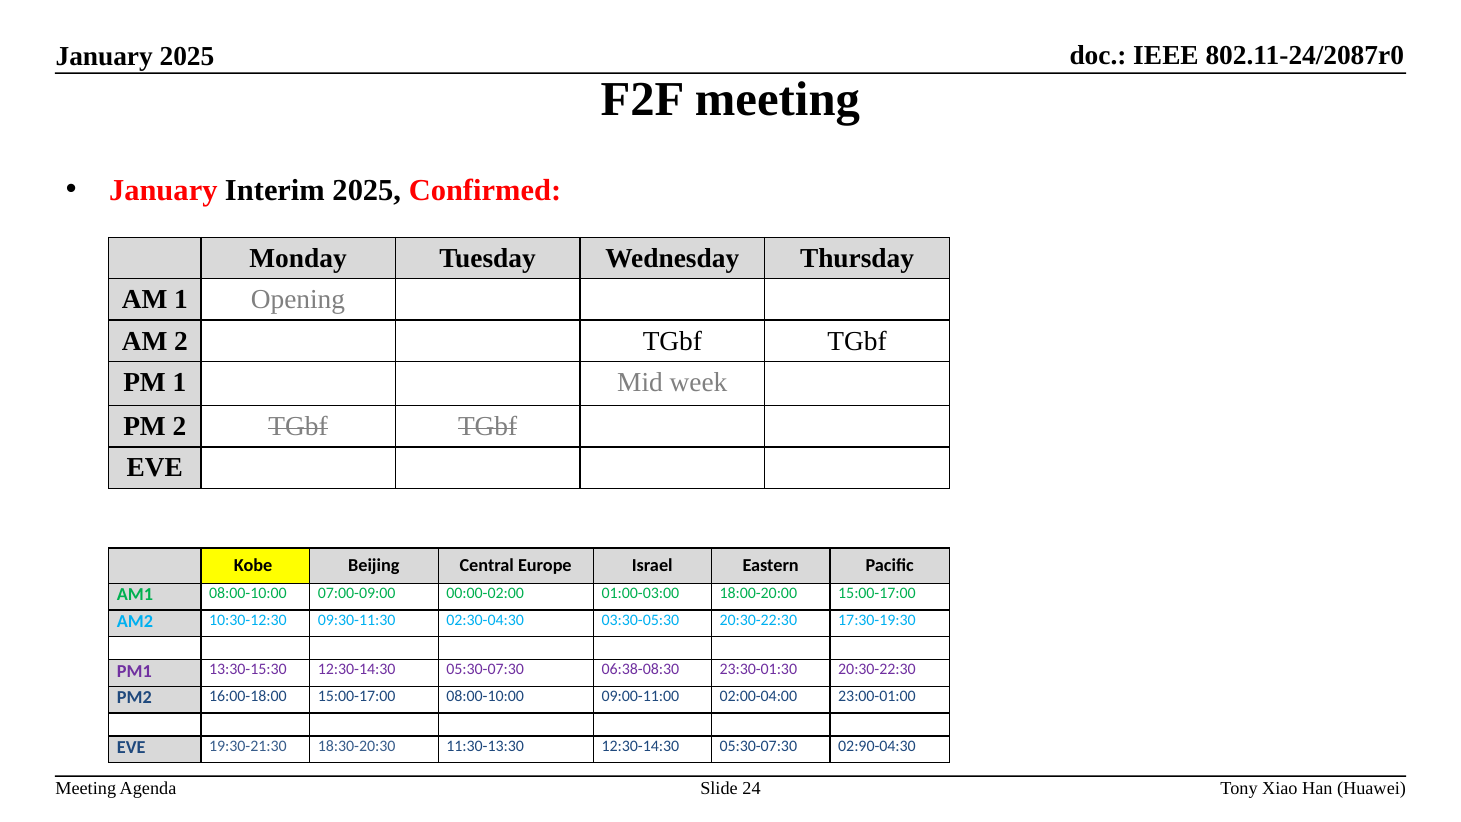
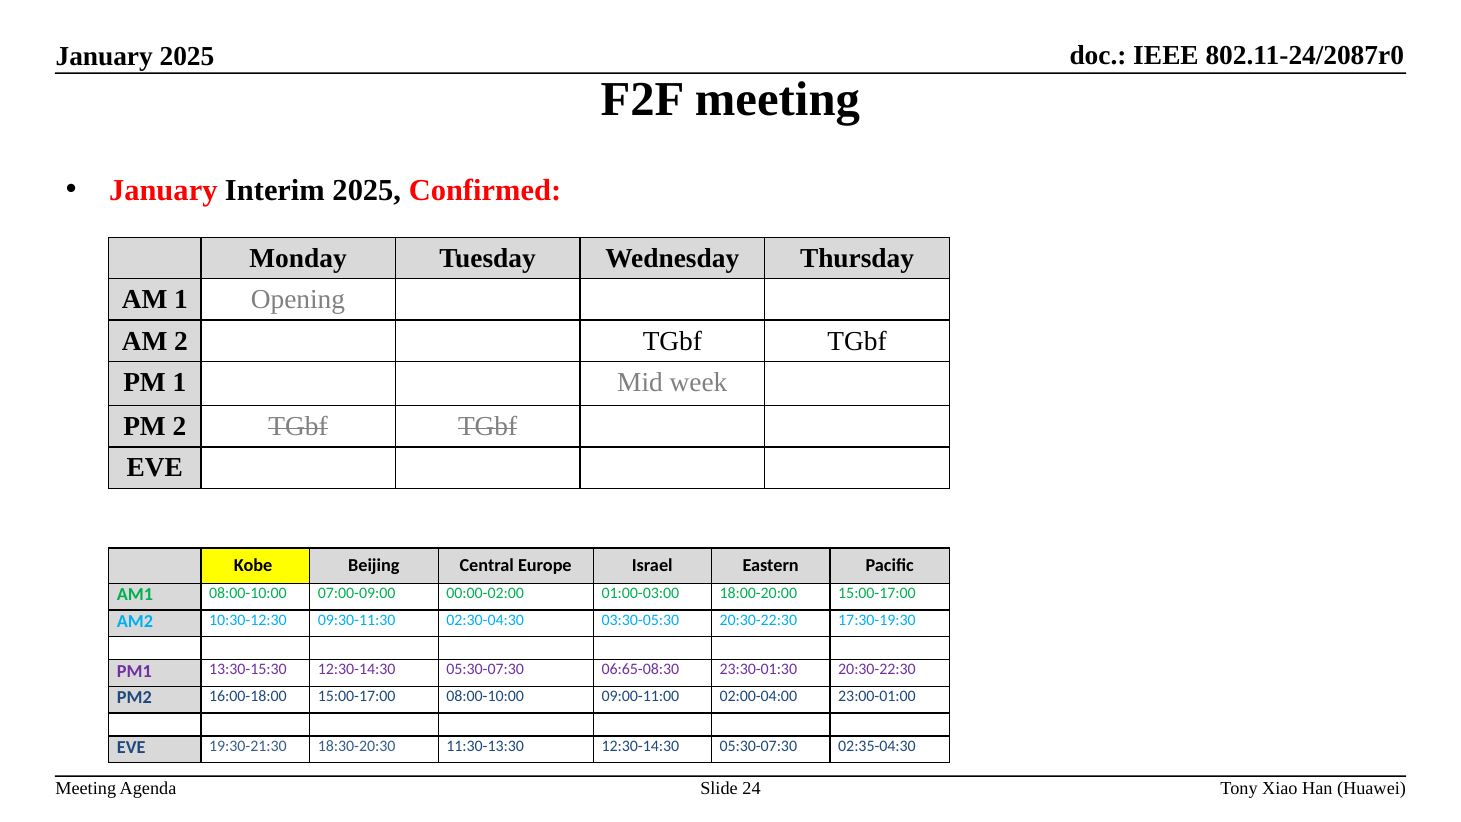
06:38-08:30: 06:38-08:30 -> 06:65-08:30 (640, 670)
02:90-04:30: 02:90-04:30 -> 02:35-04:30 (877, 746)
